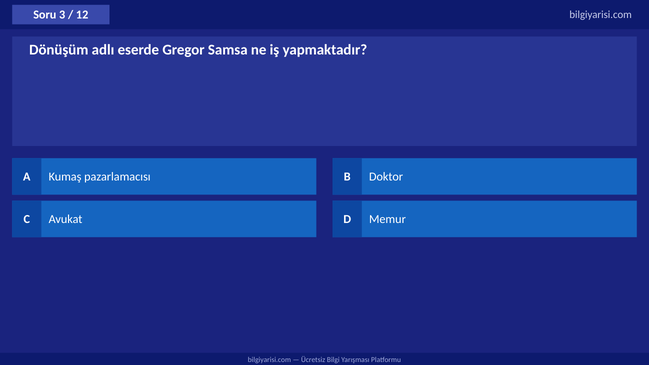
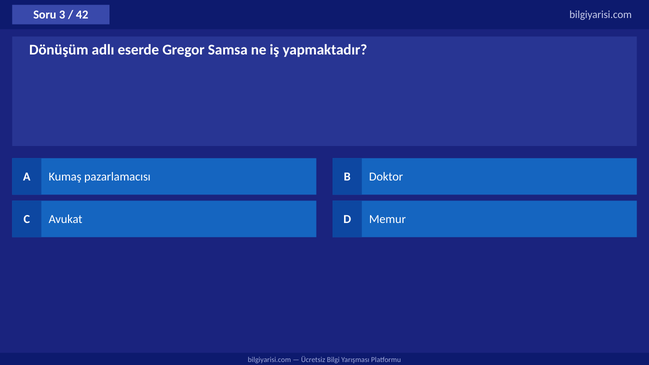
12: 12 -> 42 (82, 15)
